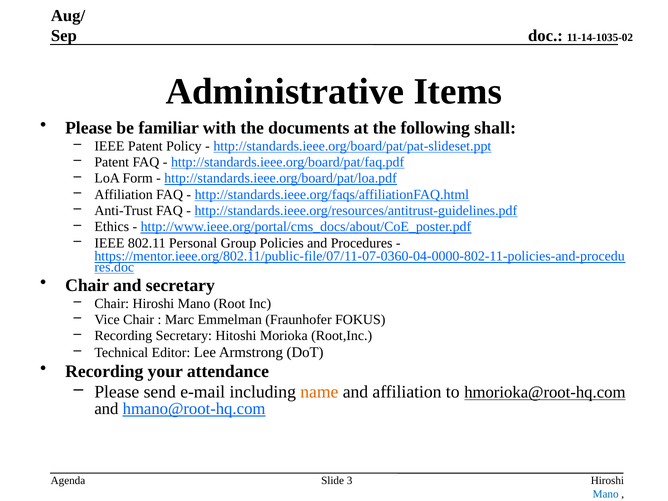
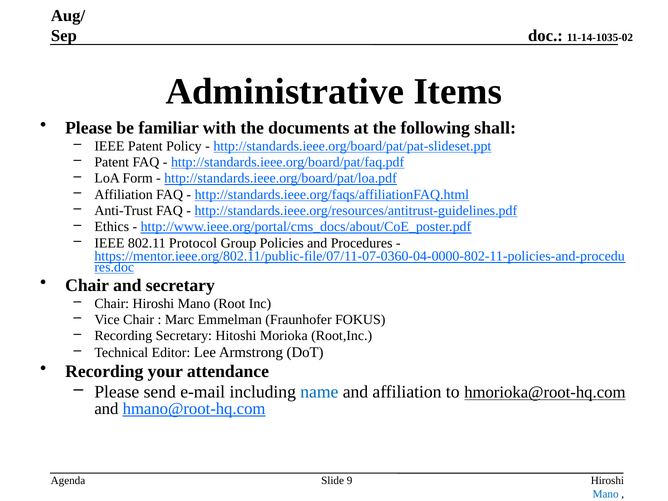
Personal: Personal -> Protocol (193, 243)
name colour: orange -> blue (319, 392)
3: 3 -> 9 (350, 480)
